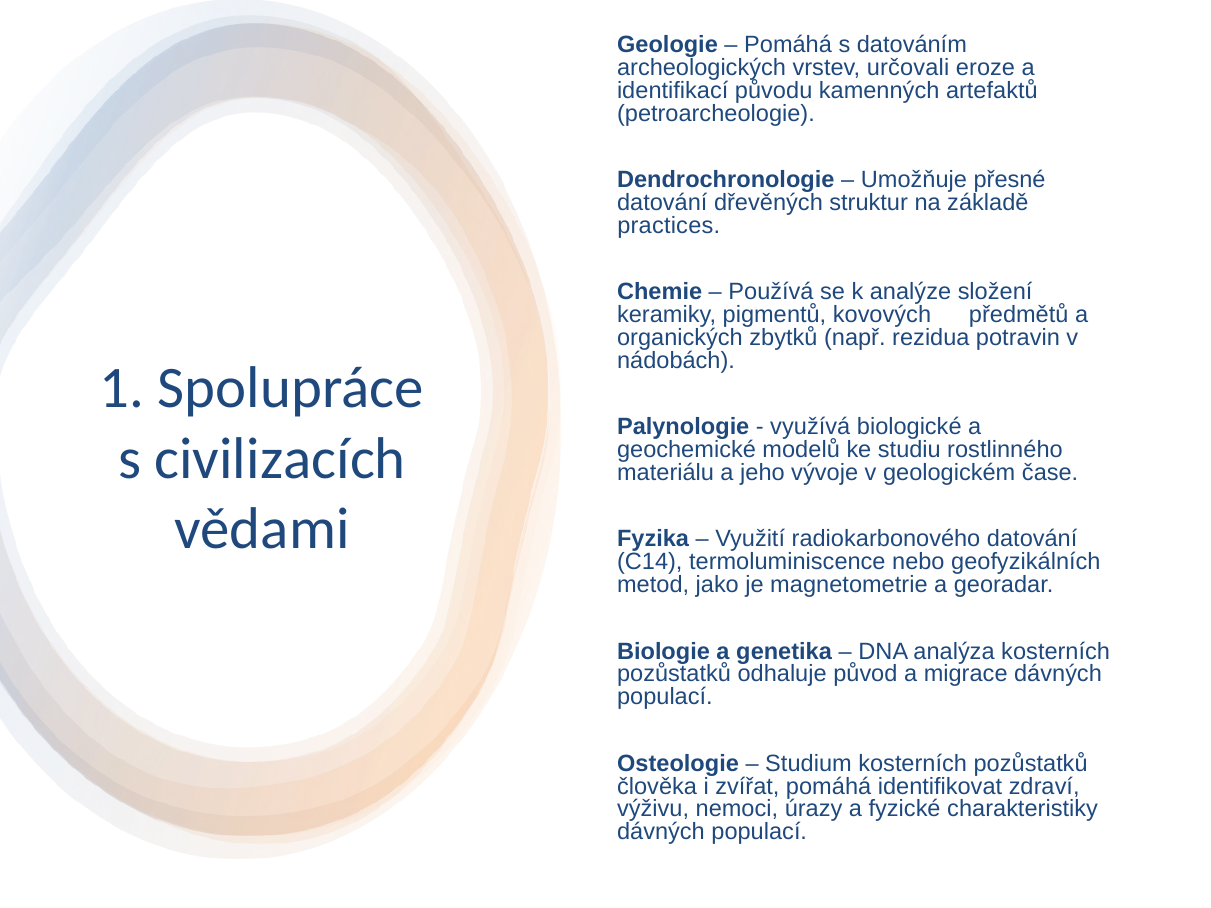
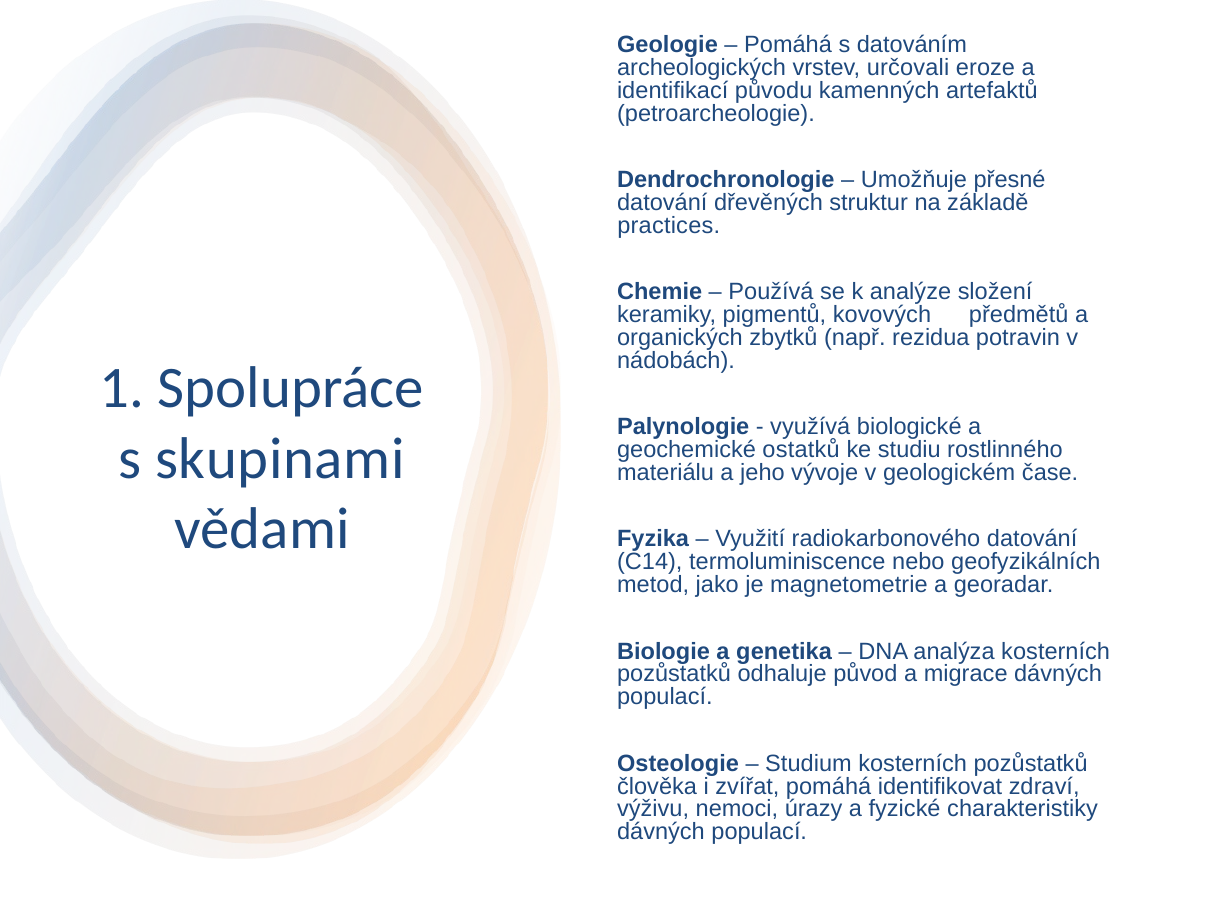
civilizacích: civilizacích -> skupinami (280, 459)
modelů: modelů -> ostatků (801, 450)
